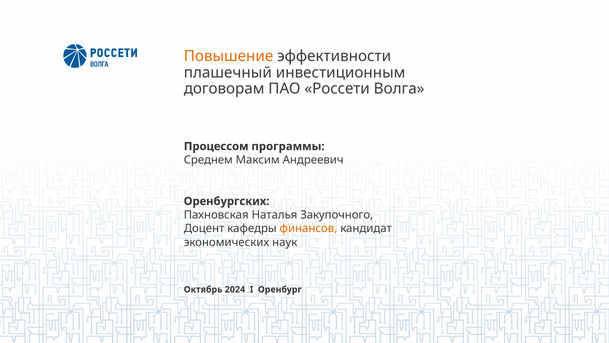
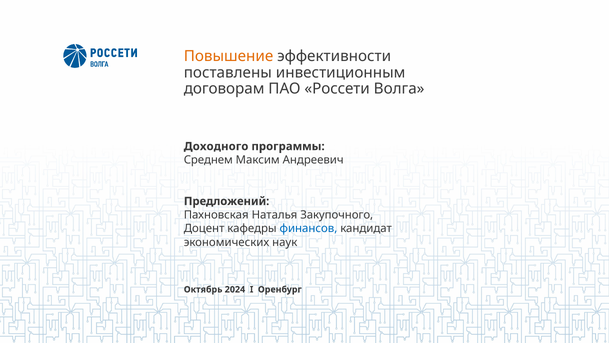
плашечный: плашечный -> поставлены (228, 72)
Процессом: Процессом -> Доходного (216, 146)
Оренбургских: Оренбургских -> Предложений (227, 201)
финансов colour: orange -> blue (308, 228)
